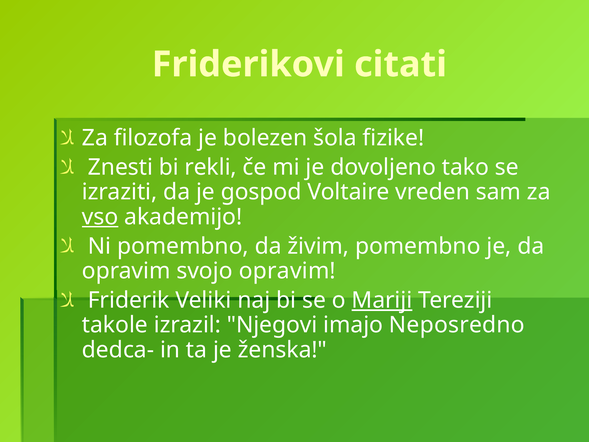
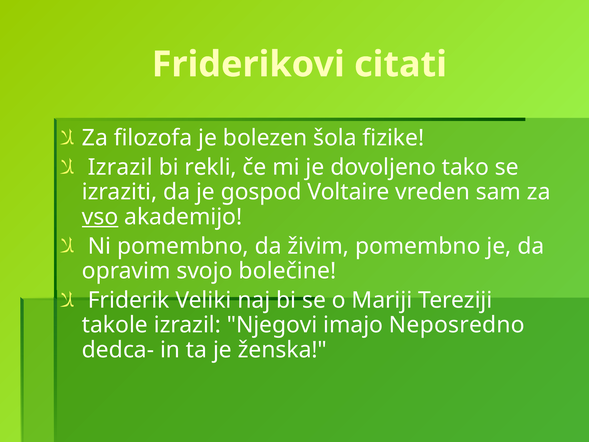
Znesti: Znesti -> Izrazil (120, 167)
svojo opravim: opravim -> bolečine (287, 271)
Mariji underline: present -> none (382, 300)
